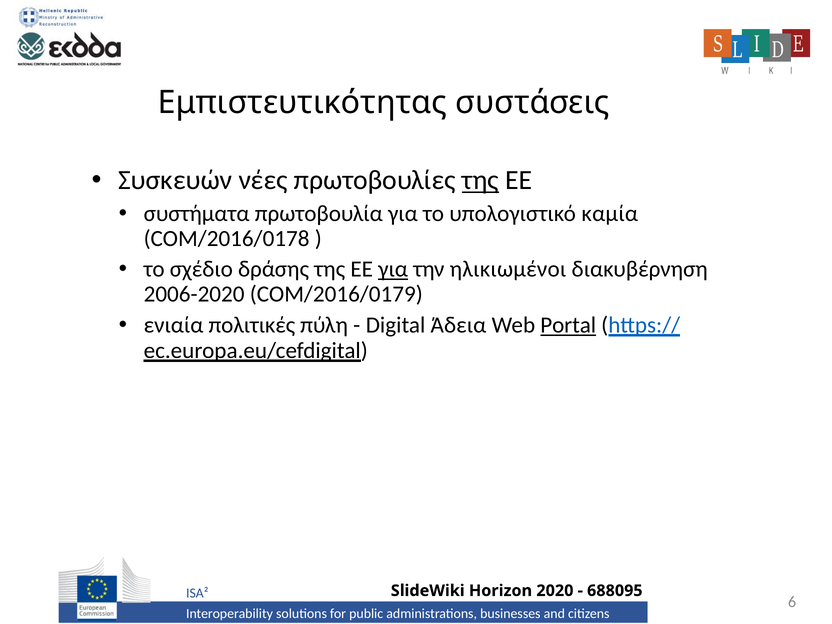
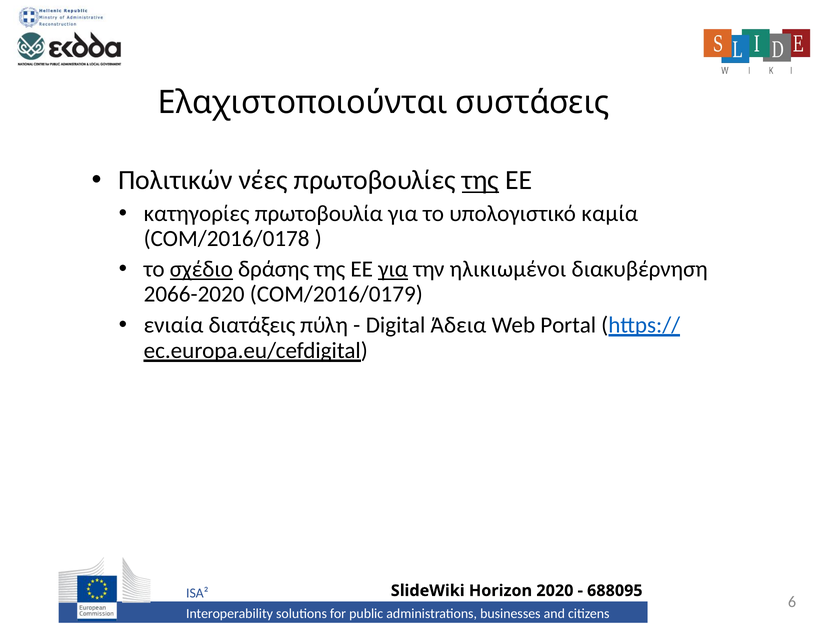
Εμπιστευτικότητας: Εμπιστευτικότητας -> Ελαχιστοποιούνται (303, 103)
Συσκευών: Συσκευών -> Πολιτικών (175, 180)
συστήματα: συστήματα -> κατηγορίες (197, 214)
σχέδιο underline: none -> present (201, 269)
2006-2020: 2006-2020 -> 2066-2020 (194, 294)
πολιτικές: πολιτικές -> διατάξεις (252, 325)
Portal underline: present -> none (568, 325)
